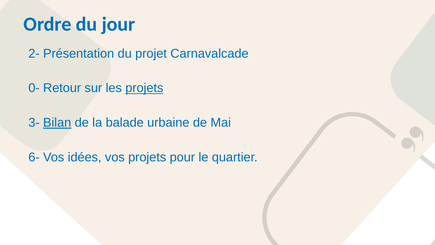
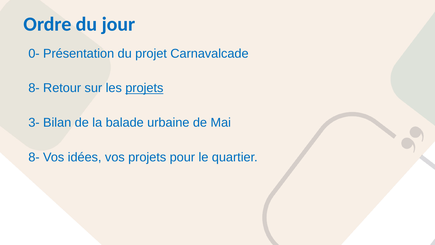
2-: 2- -> 0- (34, 53)
0-: 0- -> 8- (34, 88)
Bilan underline: present -> none (57, 123)
6-: 6- -> 8- (34, 157)
